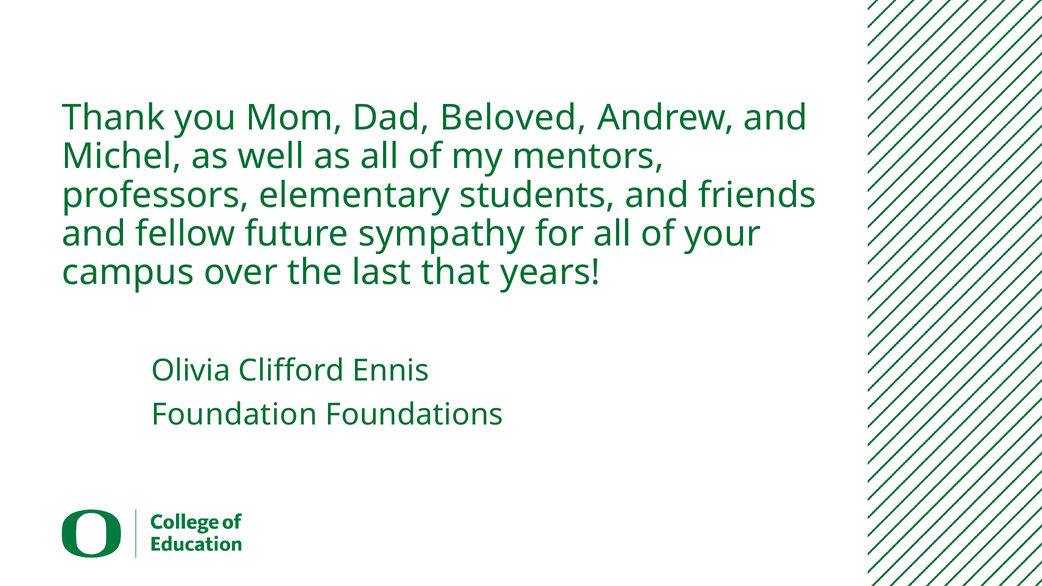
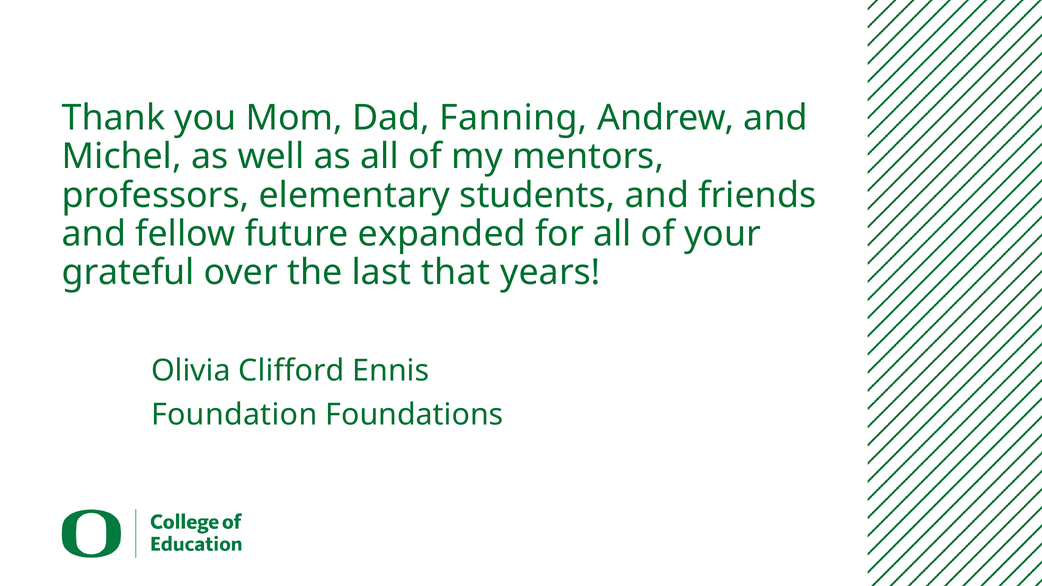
Beloved: Beloved -> Fanning (513, 118)
sympathy: sympathy -> expanded (442, 234)
campus: campus -> grateful (128, 273)
